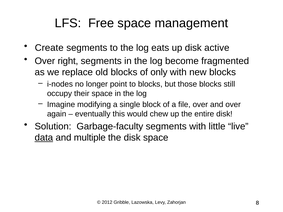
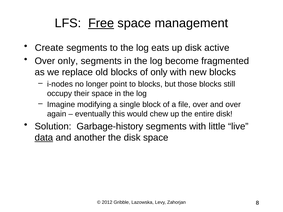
Free underline: none -> present (101, 23)
Over right: right -> only (68, 61)
Garbage-faculty: Garbage-faculty -> Garbage-history (110, 126)
multiple: multiple -> another (90, 138)
